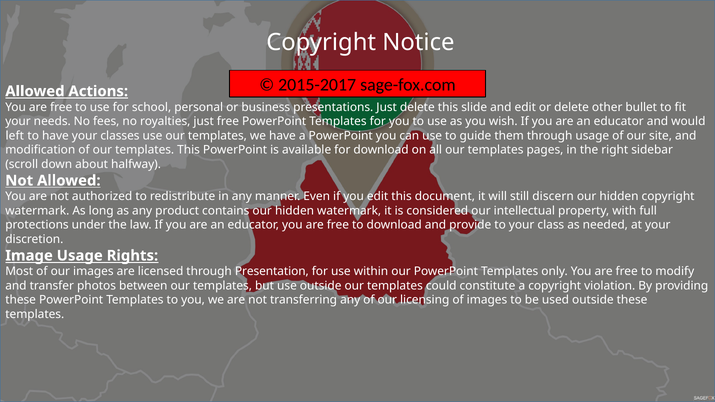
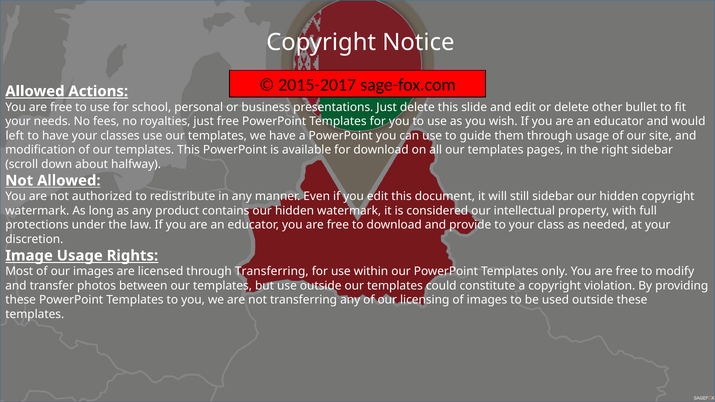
still discern: discern -> sidebar (553, 197)
through Presentation: Presentation -> Transferring (272, 272)
